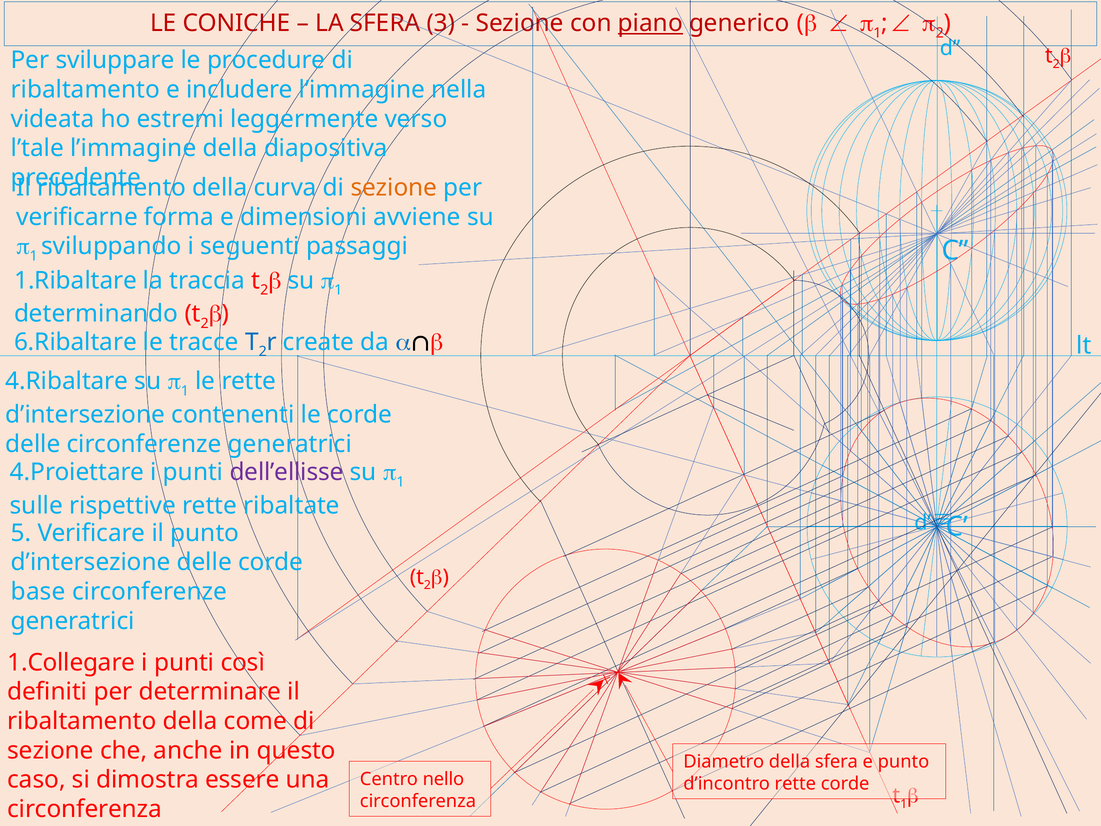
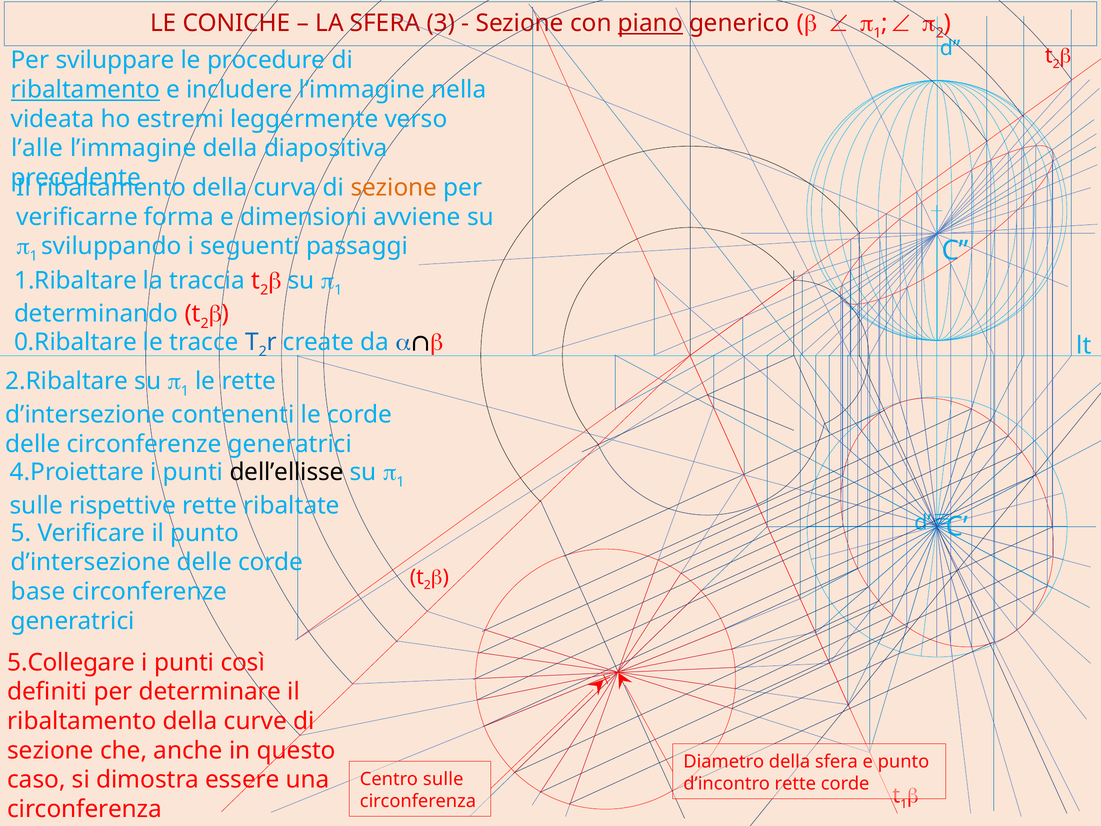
ribaltamento underline: none -> present (85, 90)
l’tale: l’tale -> l’alle (37, 148)
6.Ribaltare: 6.Ribaltare -> 0.Ribaltare (75, 342)
4.Ribaltare: 4.Ribaltare -> 2.Ribaltare (67, 381)
dell’ellisse colour: purple -> black (287, 472)
1.Collegare: 1.Collegare -> 5.Collegare (71, 662)
come: come -> curve (255, 721)
Centro nello: nello -> sulle (443, 779)
